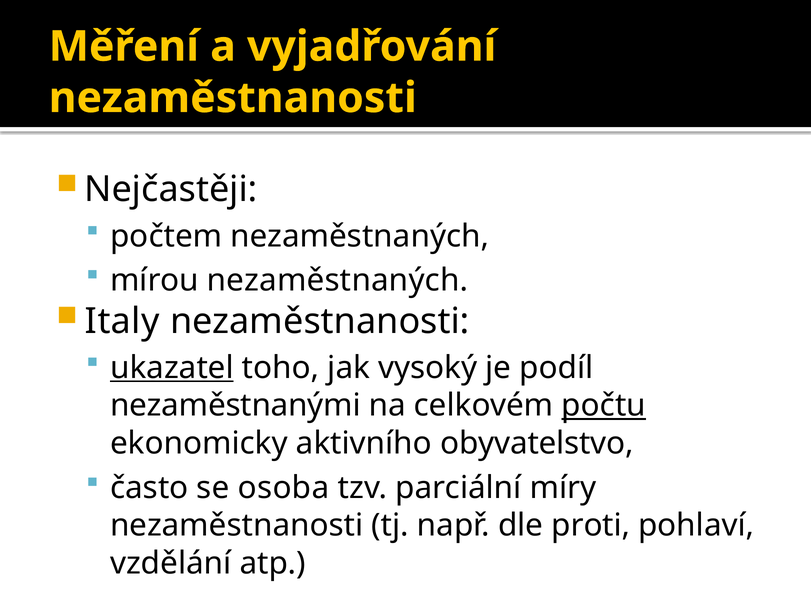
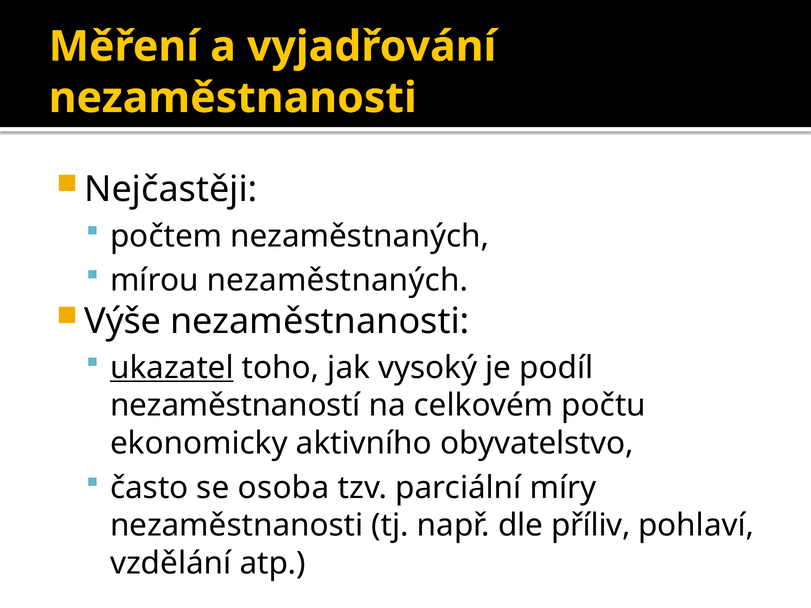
Italy: Italy -> Výše (123, 321)
nezaměstnanými: nezaměstnanými -> nezaměstnaností (235, 406)
počtu underline: present -> none (604, 406)
proti: proti -> příliv (591, 526)
